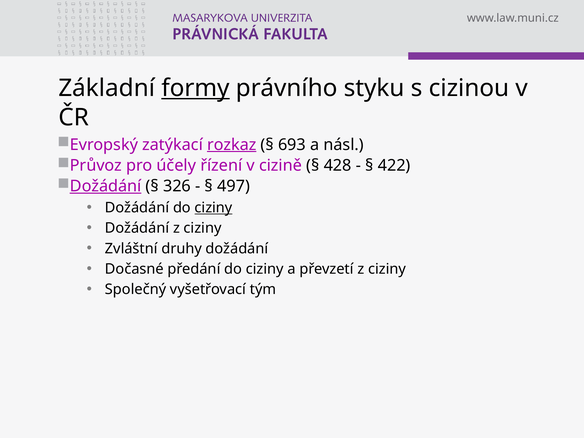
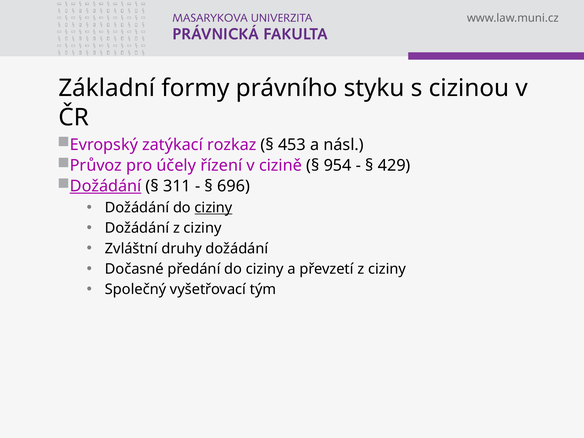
formy underline: present -> none (195, 88)
rozkaz underline: present -> none (232, 145)
693: 693 -> 453 (292, 145)
428: 428 -> 954 (338, 165)
422: 422 -> 429 (394, 165)
326: 326 -> 311 (177, 186)
497: 497 -> 696 (234, 186)
